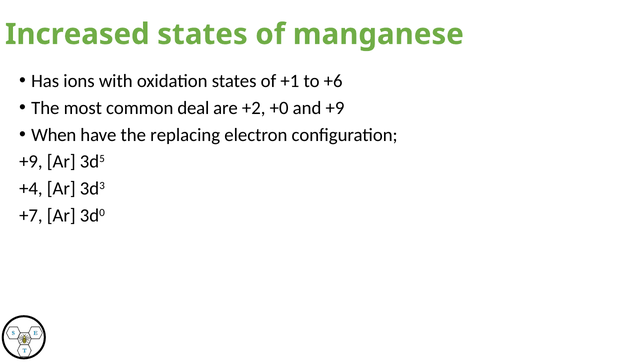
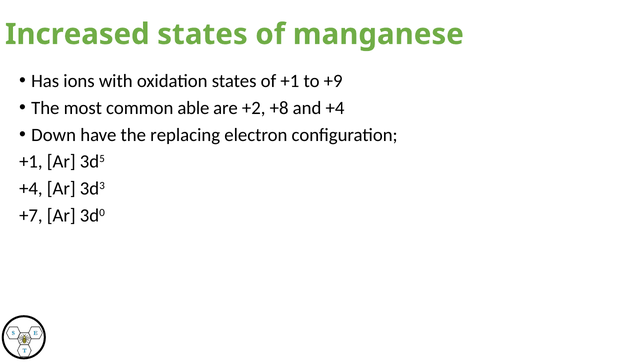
+6: +6 -> +9 (333, 81)
deal: deal -> able (193, 108)
+0: +0 -> +8 (279, 108)
and +9: +9 -> +4 (335, 108)
When: When -> Down (54, 135)
+9: +9 -> +1 (31, 162)
